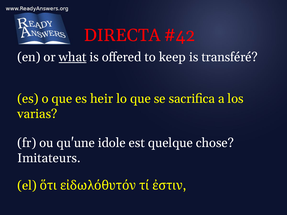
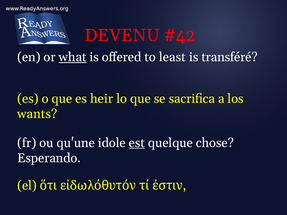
DIRECTA: DIRECTA -> DEVENU (122, 35)
keep: keep -> least (172, 57)
varias: varias -> wants (37, 114)
est underline: none -> present (137, 143)
Imitateurs: Imitateurs -> Esperando (49, 158)
